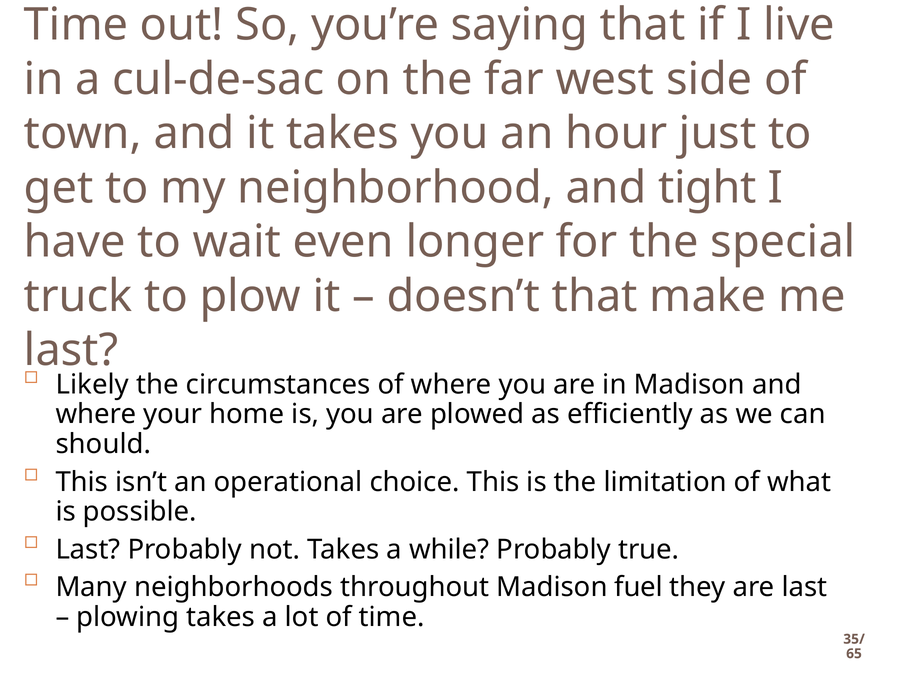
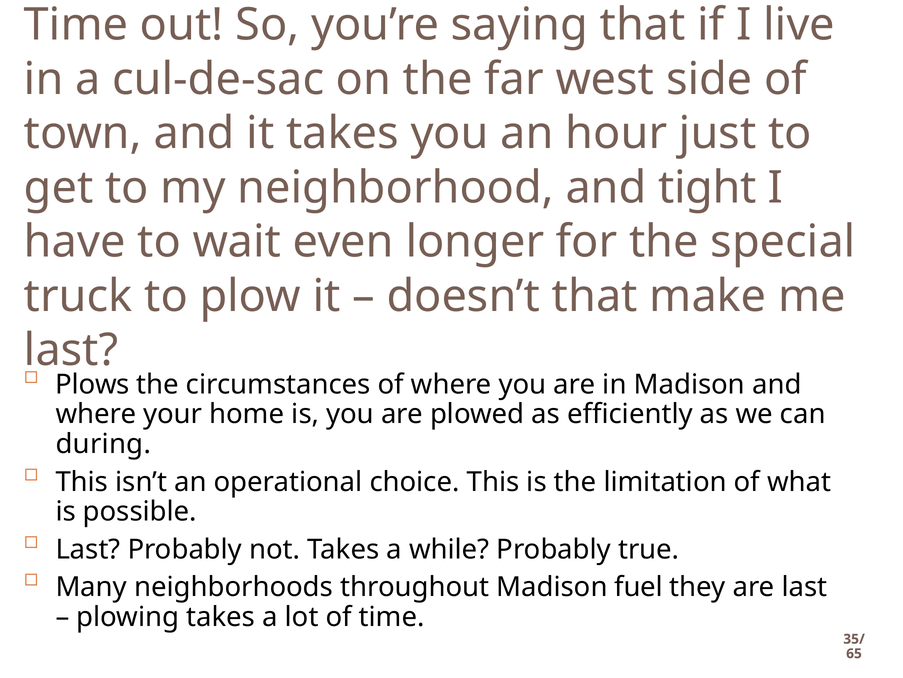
Likely: Likely -> Plows (92, 384)
should: should -> during (103, 444)
